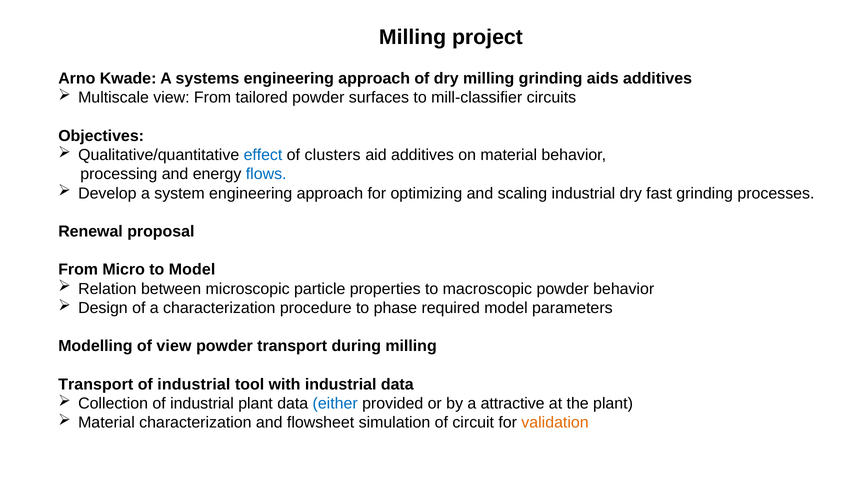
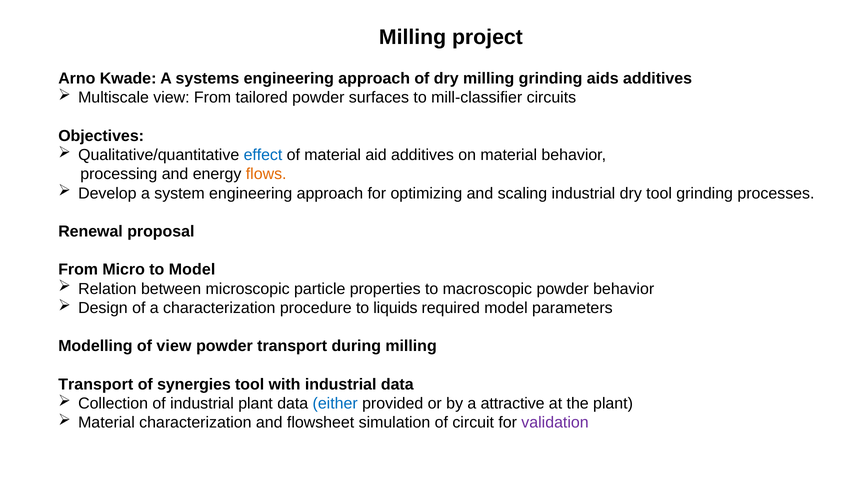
of clusters: clusters -> material (333, 155)
flows colour: blue -> orange (266, 174)
dry fast: fast -> tool (659, 193)
phase: phase -> liquids (395, 308)
industrial: industrial -> synergies (194, 385)
validation colour: orange -> purple (555, 423)
